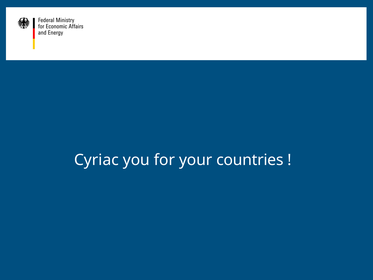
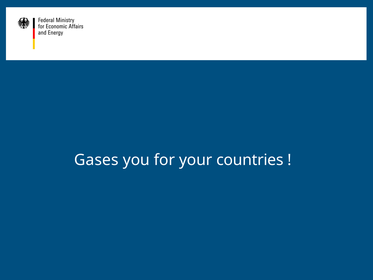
Cyriac: Cyriac -> Gases (96, 160)
